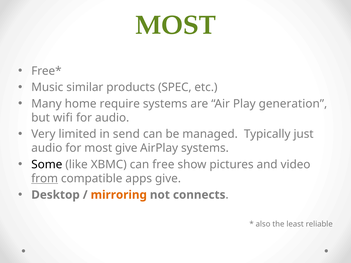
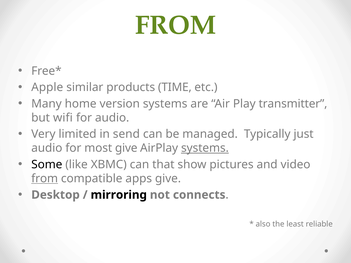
MOST: MOST -> FROM (176, 25)
Music: Music -> Apple (47, 87)
SPEC: SPEC -> TIME (175, 87)
require: require -> version (120, 104)
generation: generation -> transmitter (293, 104)
systems underline: none -> present (205, 148)
free: free -> that (163, 165)
mirroring colour: orange -> black (119, 195)
